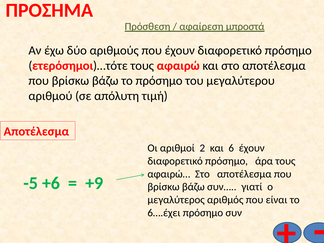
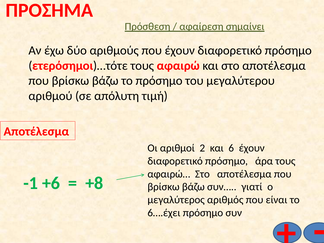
μπροστά: μπροστά -> σημαίνει (245, 27)
-5: -5 -> -1 (31, 183)
+9: +9 -> +8 (94, 183)
